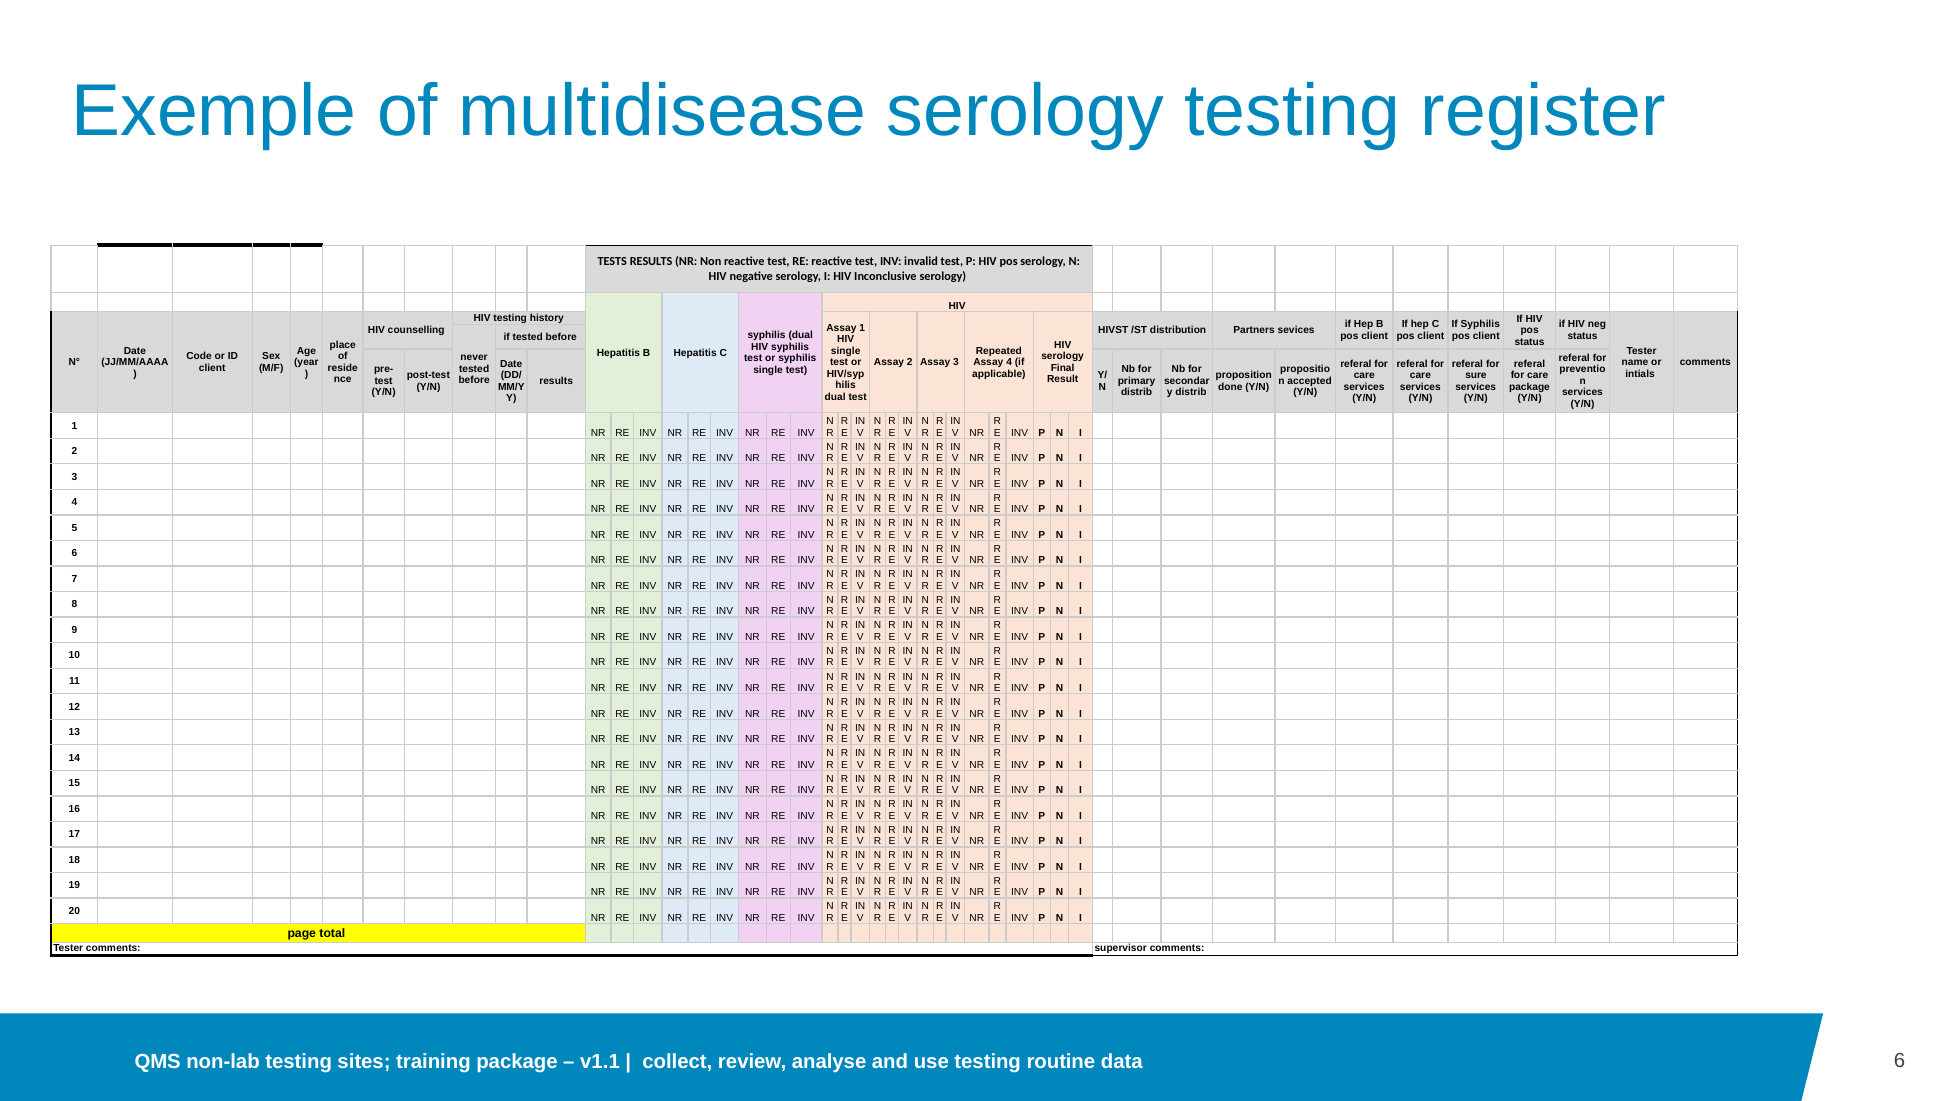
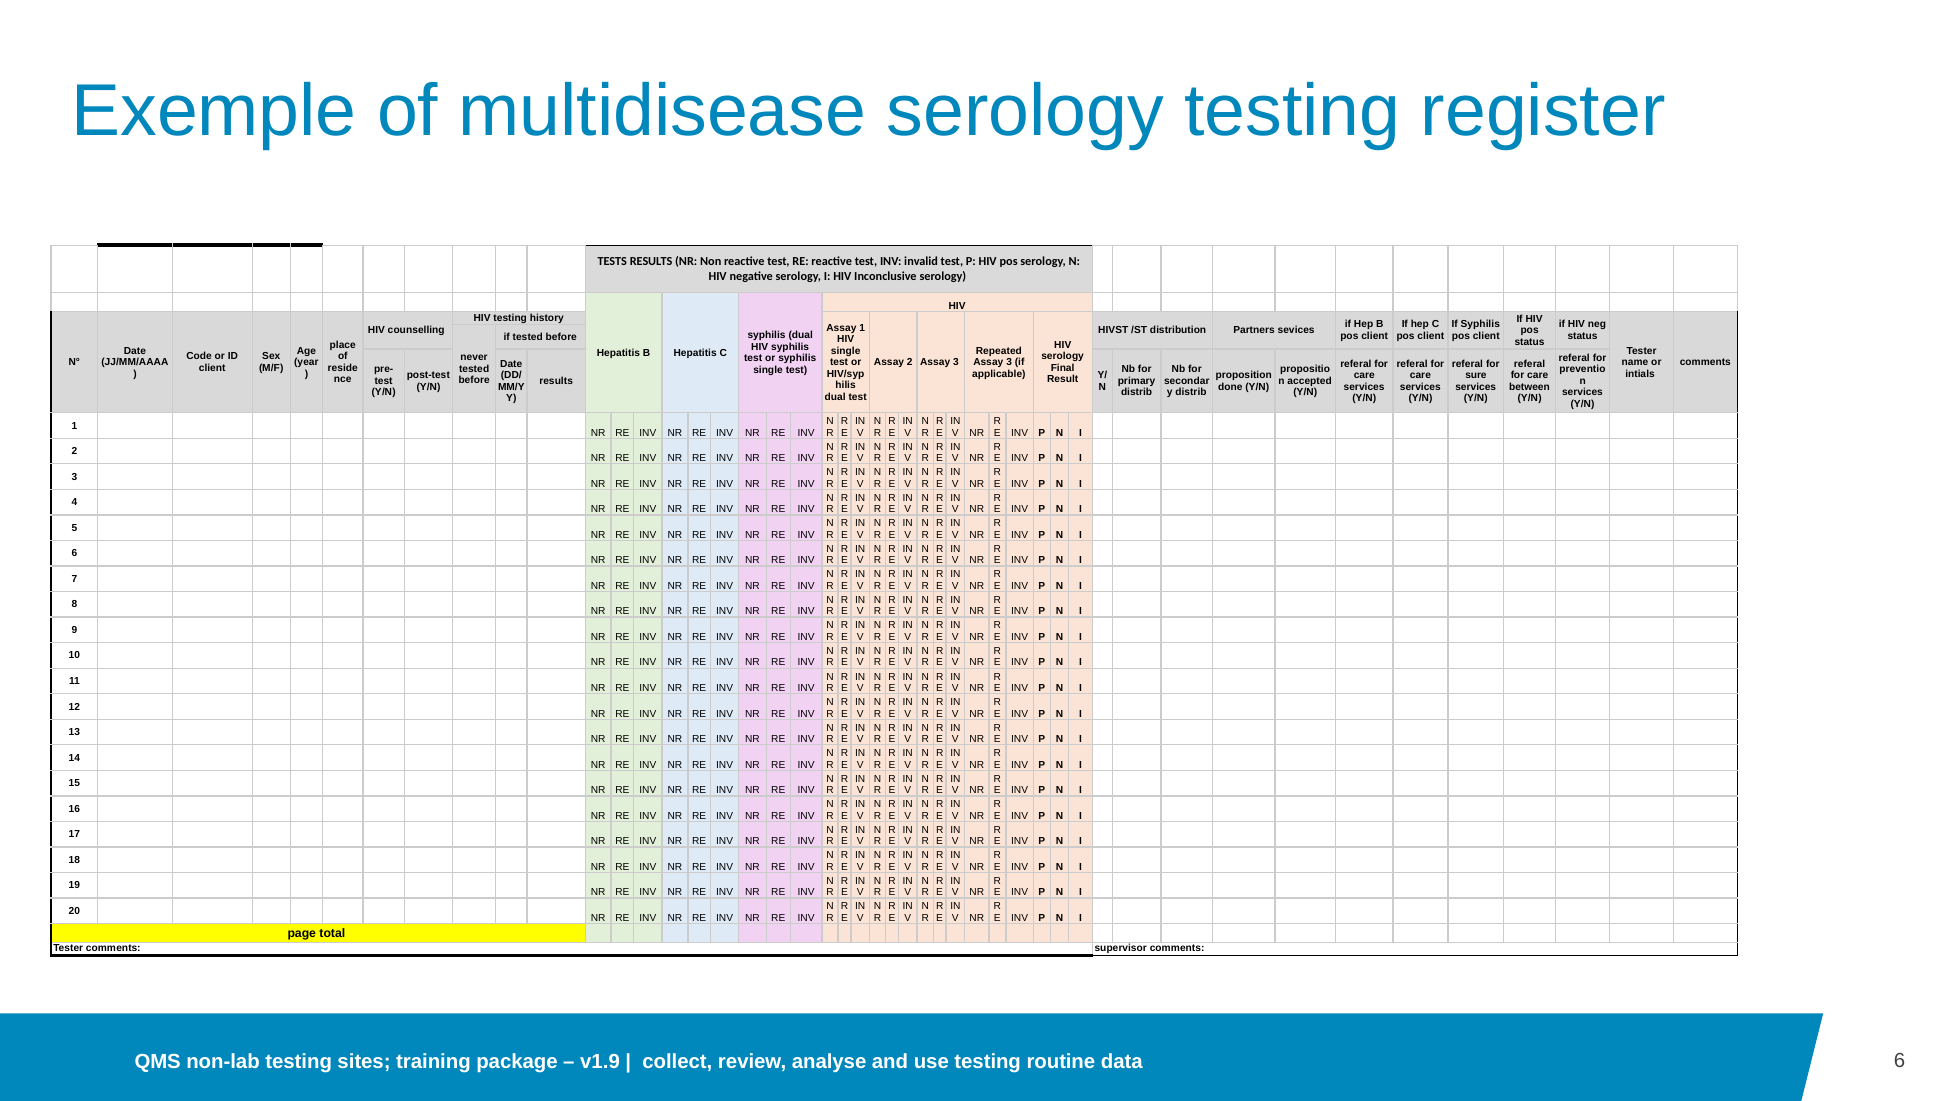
4: 4 -> 3 (1009, 362)
package: package -> between (1529, 387)
v1.1: v1.1 -> v1.9 (600, 1062)
